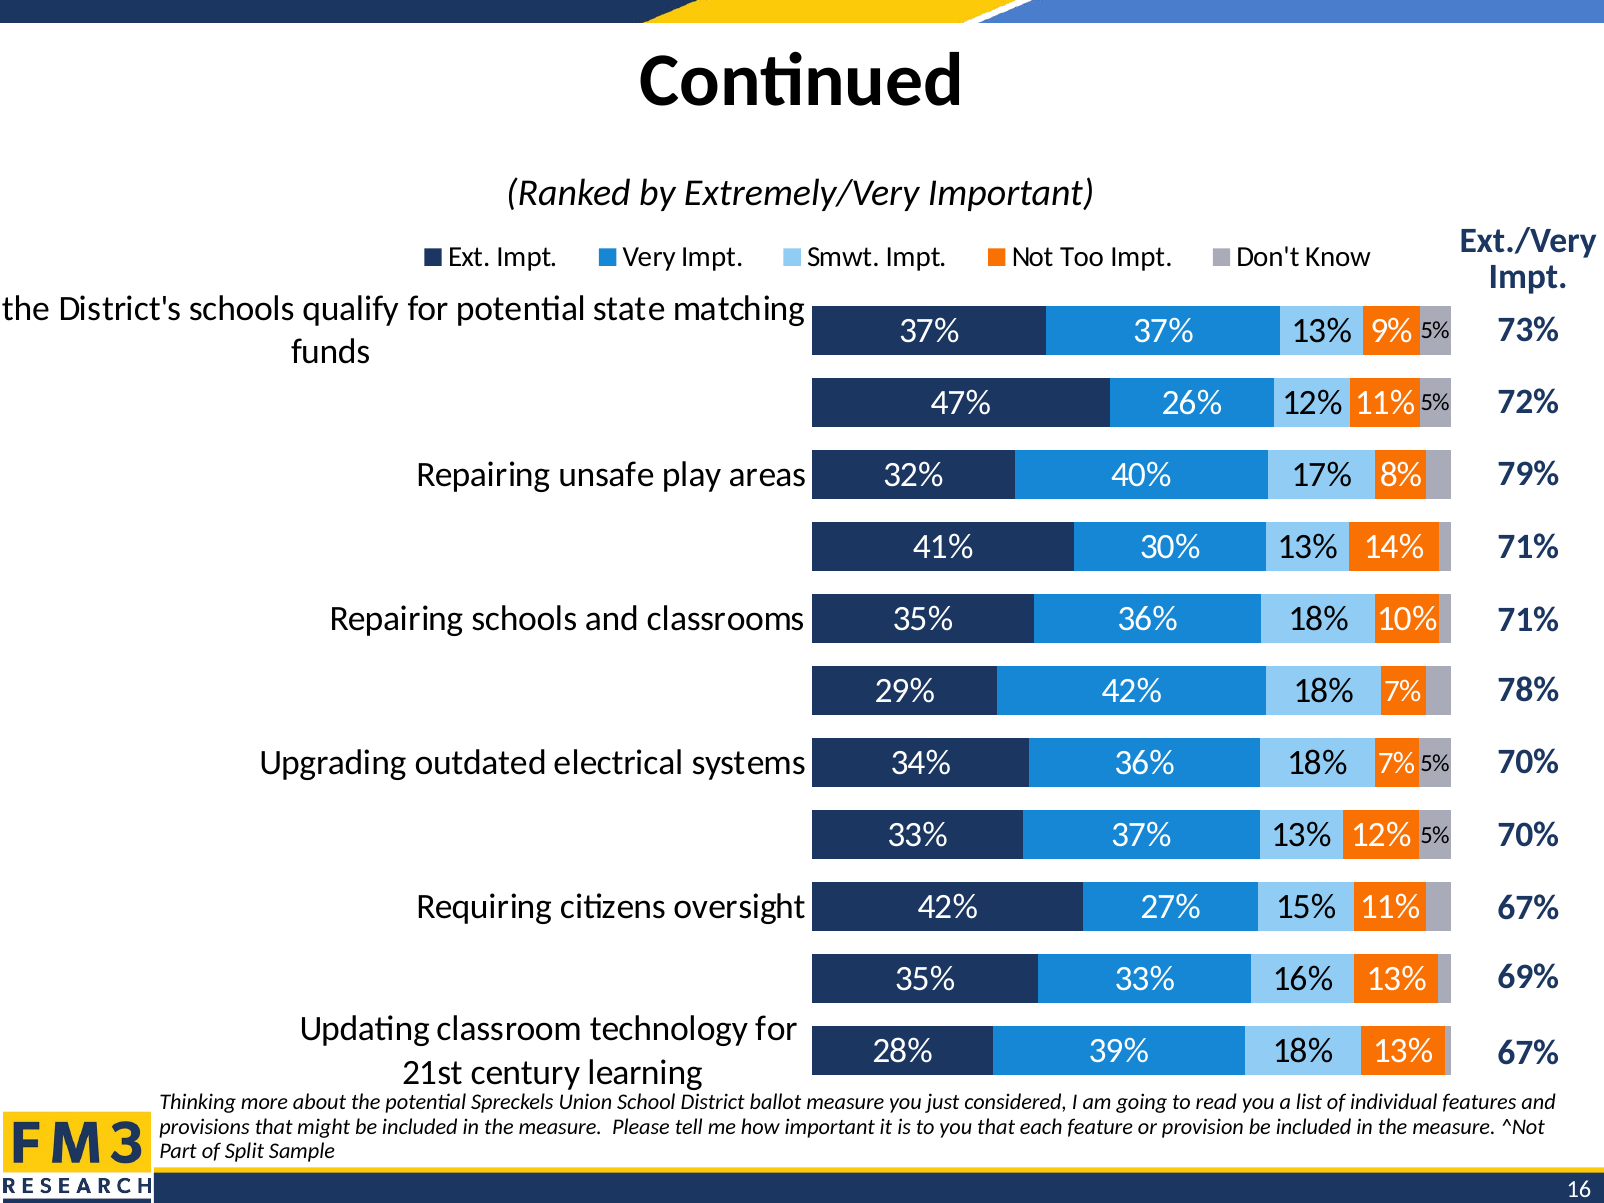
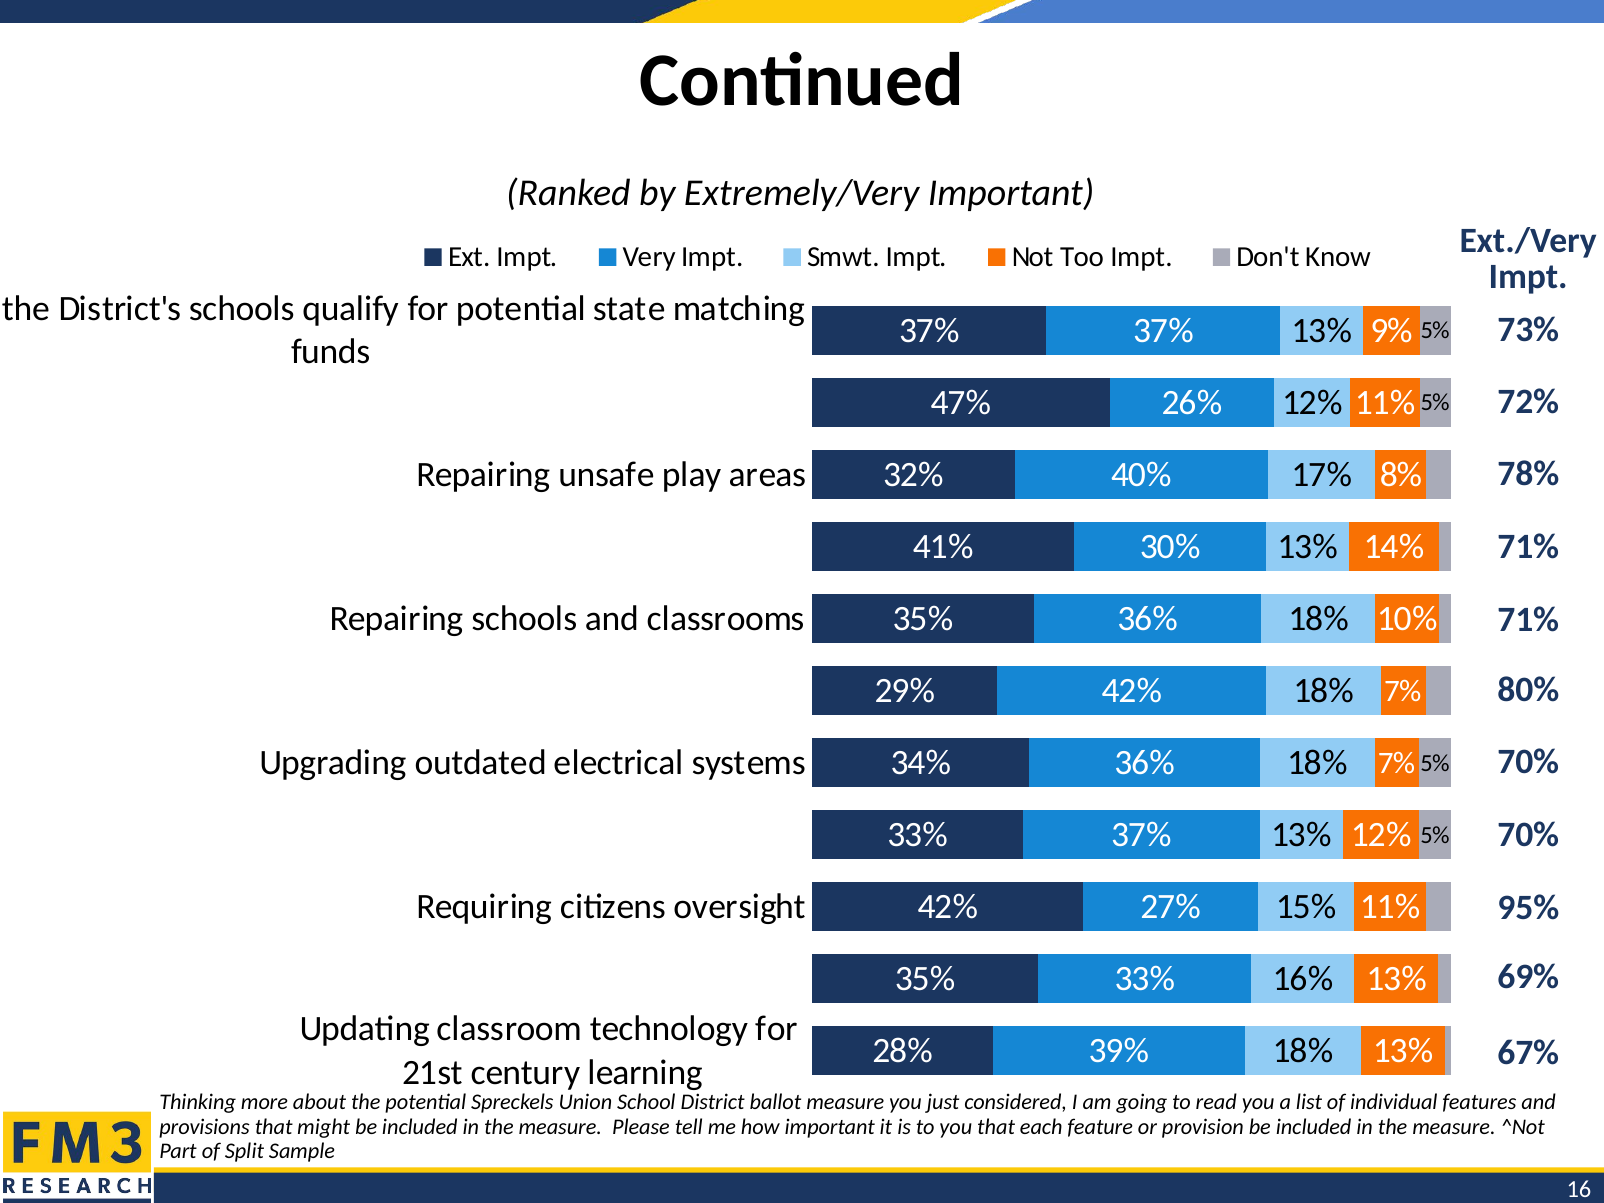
79%: 79% -> 78% (1528, 474)
78%: 78% -> 80% (1528, 690)
67%: 67% -> 95% (1528, 908)
